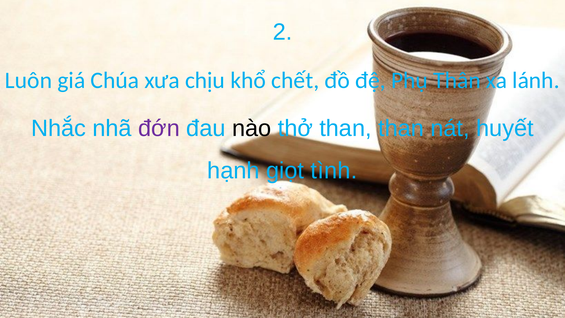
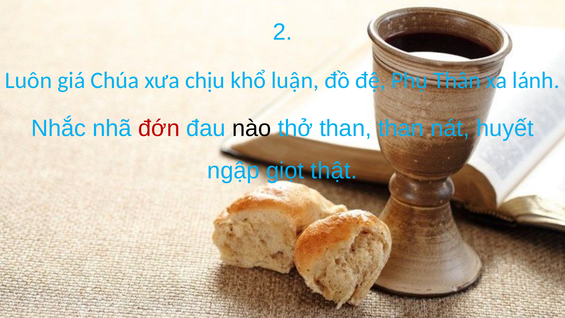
chết: chết -> luận (295, 80)
đớn colour: purple -> red (159, 128)
hạnh: hạnh -> ngập (233, 171)
tình: tình -> thật (334, 171)
